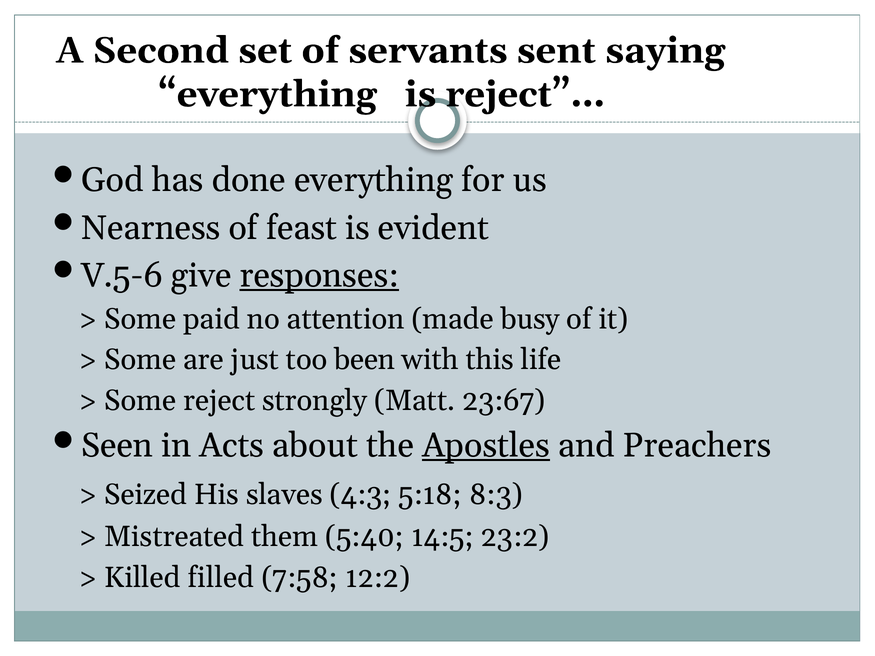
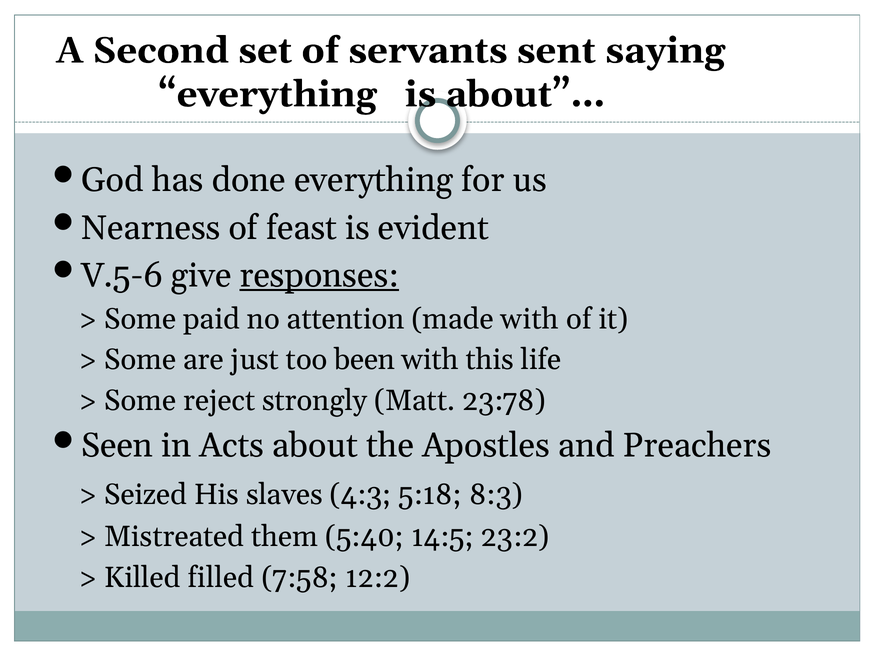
reject”…: reject”… -> about”… (525, 94)
made busy: busy -> with (530, 319)
23:67: 23:67 -> 23:78 (504, 401)
Apostles underline: present -> none (486, 446)
